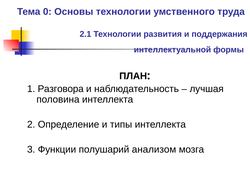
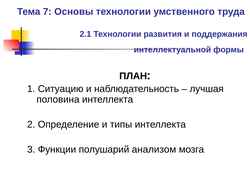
0: 0 -> 7 (47, 12)
Разговора: Разговора -> Ситуацию (61, 89)
